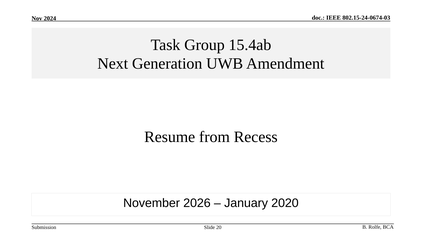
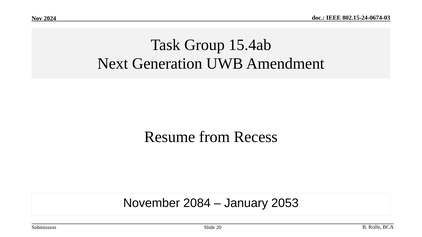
2026: 2026 -> 2084 (197, 203)
2020: 2020 -> 2053 (285, 203)
